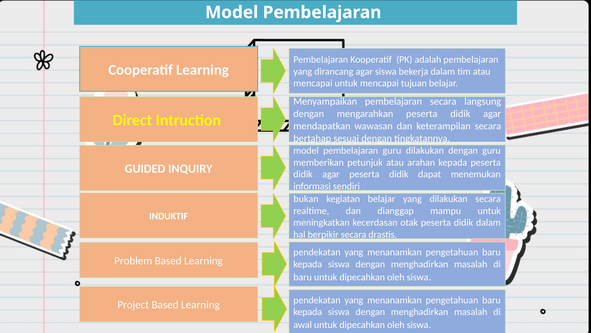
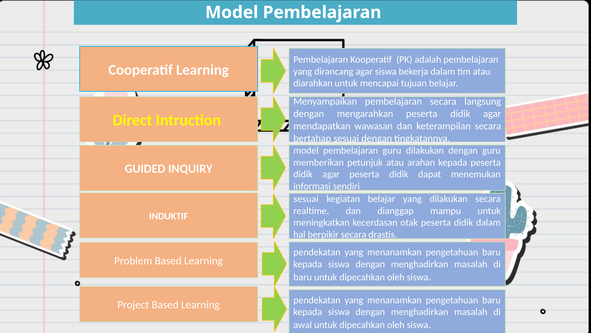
mencapai: mencapai -> diarahkan (313, 83)
bukan: bukan -> sesuai (306, 199)
